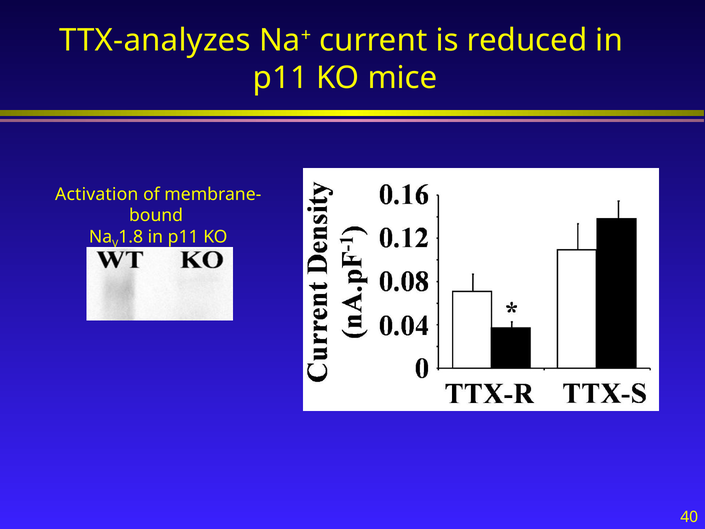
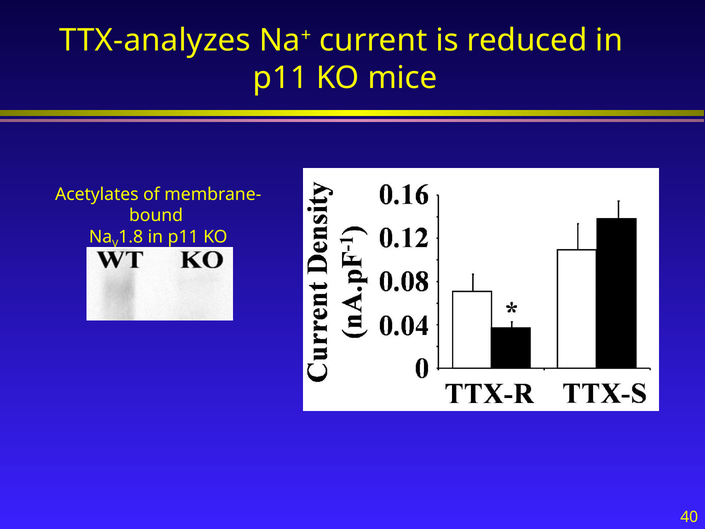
Activation: Activation -> Acetylates (97, 194)
